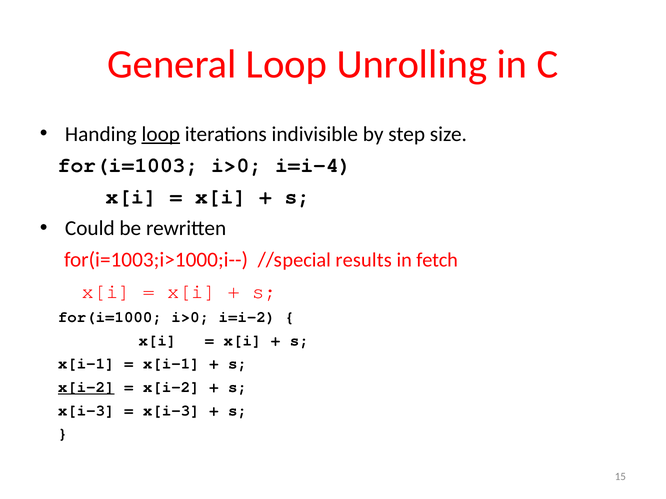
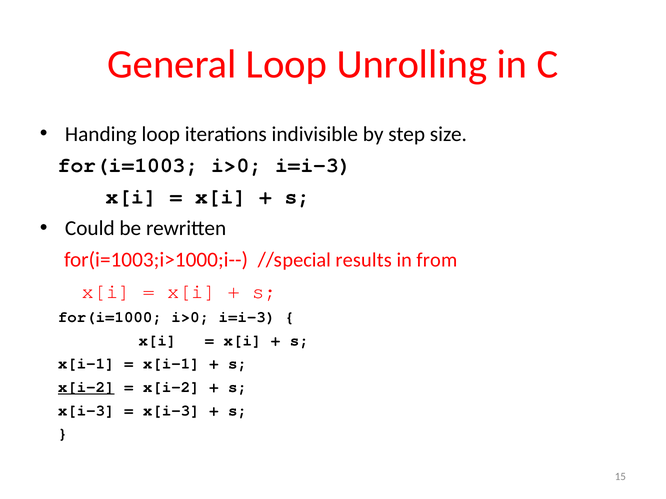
loop underline: present -> none (161, 134)
for(i=1003 i>0 i=i-4: i=i-4 -> i=i-3 (313, 166)
fetch: fetch -> from (437, 260)
for(i=1000 i>0 i=i-2: i=i-2 -> i=i-3 (247, 318)
